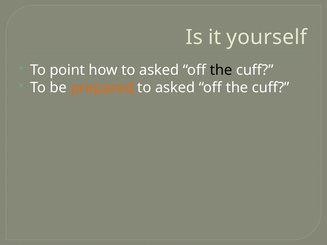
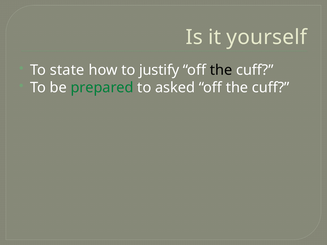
point: point -> state (67, 70)
how to asked: asked -> justify (159, 70)
prepared colour: orange -> green (102, 88)
